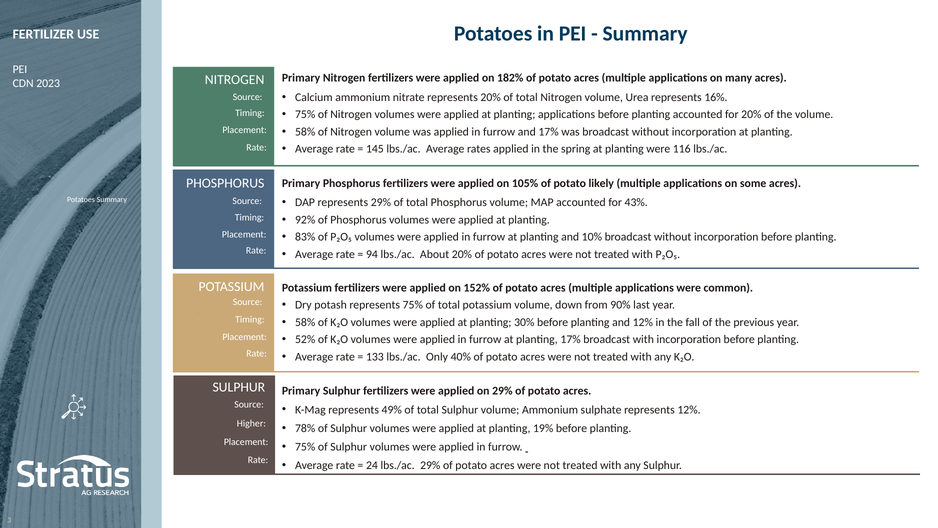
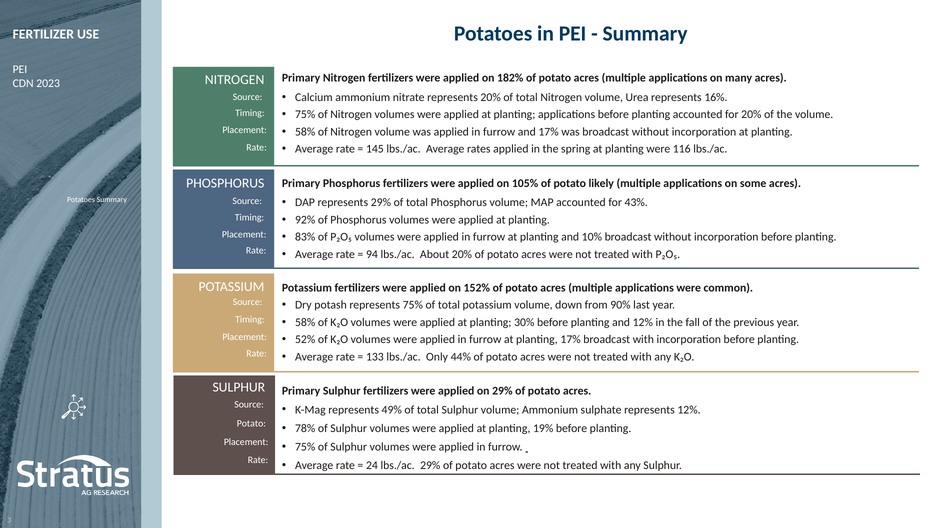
40%: 40% -> 44% (461, 357)
Higher: Higher -> Potato (251, 423)
